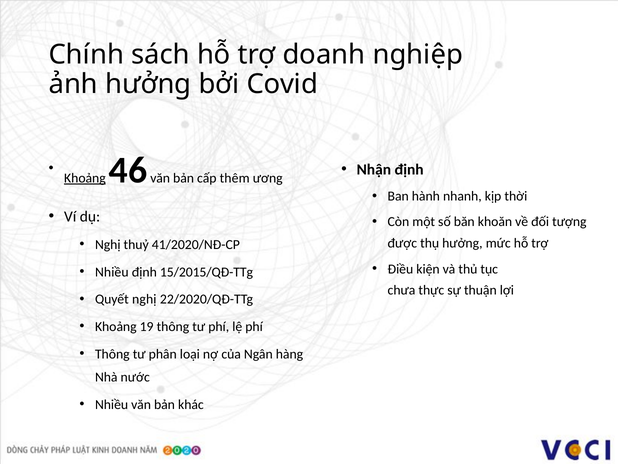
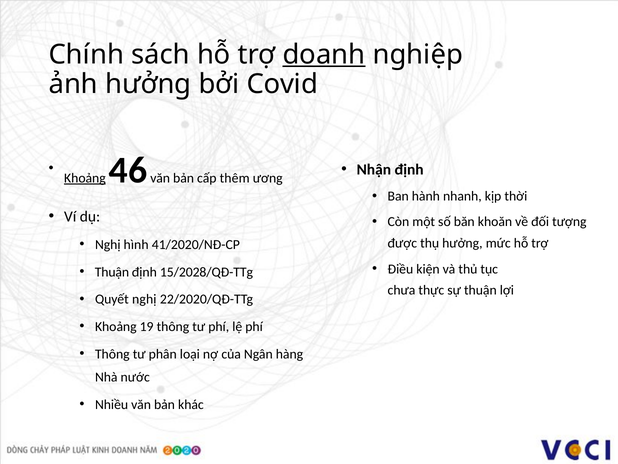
doanh underline: none -> present (324, 54)
thuỷ: thuỷ -> hình (136, 244)
Nhiều: Nhiều -> Thuận (112, 272)
15/2015/QĐ-TTg: 15/2015/QĐ-TTg -> 15/2028/QĐ-TTg (206, 272)
